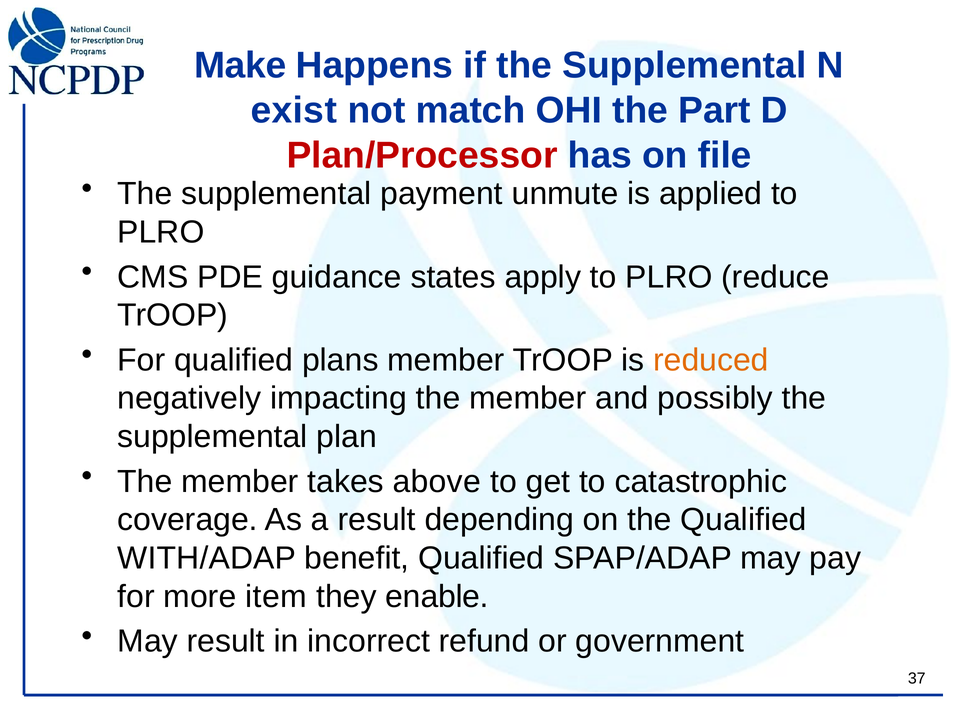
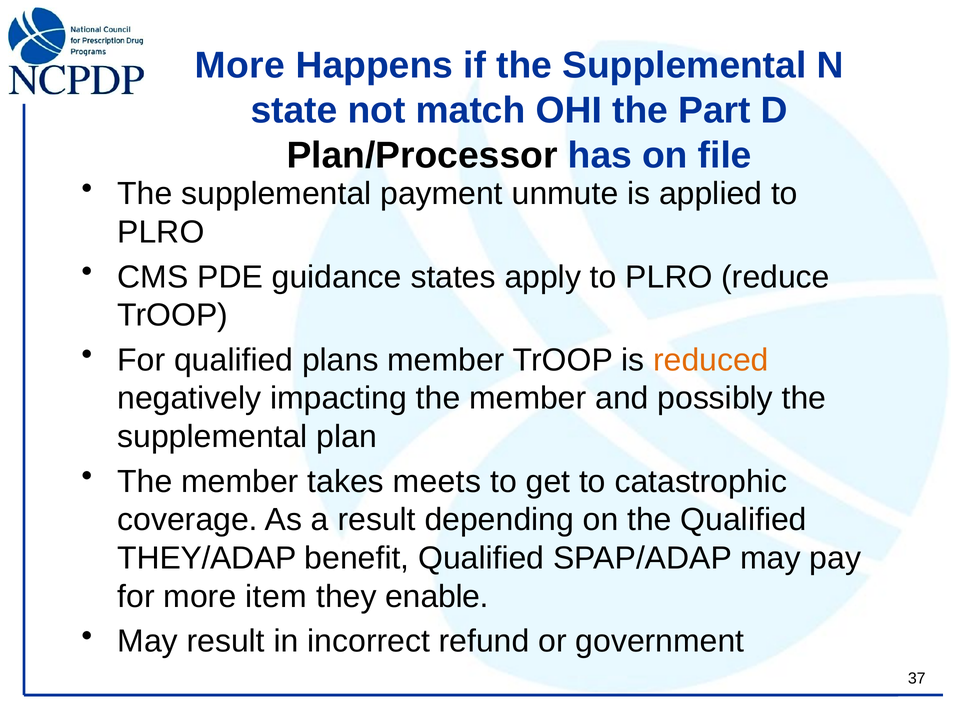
Make: Make -> More (240, 66)
exist: exist -> state (294, 110)
Plan/Processor colour: red -> black (422, 155)
above: above -> meets (437, 482)
WITH/ADAP: WITH/ADAP -> THEY/ADAP (207, 558)
